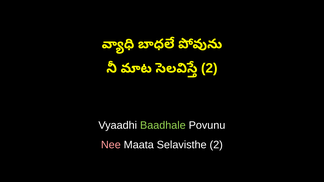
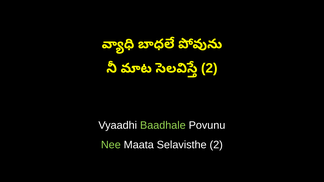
Nee colour: pink -> light green (111, 145)
